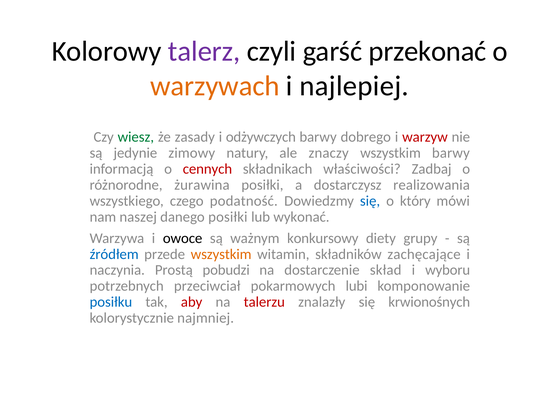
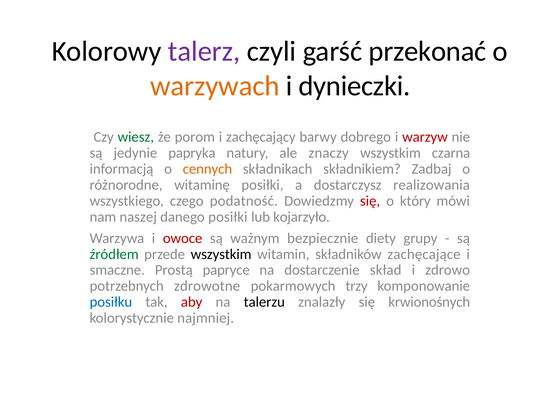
najlepiej: najlepiej -> dynieczki (354, 86)
zasady: zasady -> porom (195, 137)
odżywczych: odżywczych -> zachęcający (261, 137)
zimowy: zimowy -> papryka (192, 153)
wszystkim barwy: barwy -> czarna (451, 153)
cennych colour: red -> orange (207, 169)
właściwości: właściwości -> składnikiem (362, 169)
żurawina: żurawina -> witaminę (202, 185)
się colour: blue -> red (370, 201)
wykonać: wykonać -> kojarzyło (301, 217)
owoce colour: black -> red (183, 238)
konkursowy: konkursowy -> bezpiecznie (323, 238)
źródłem colour: blue -> green (114, 254)
wszystkim colour: orange -> black (221, 254)
naczynia: naczynia -> smaczne (117, 270)
pobudzi: pobudzi -> papryce (226, 270)
wyboru: wyboru -> zdrowo (448, 270)
przeciwciał: przeciwciał -> zdrowotne (207, 286)
lubi: lubi -> trzy (357, 286)
talerzu colour: red -> black (264, 302)
